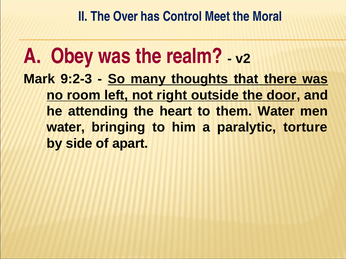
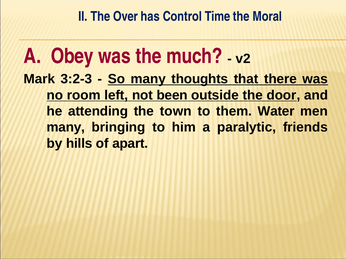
Meet: Meet -> Time (217, 16)
realm: realm -> much (194, 56)
9:2-3: 9:2-3 -> 3:2-3 (76, 79)
right: right -> been (172, 95)
heart: heart -> town (176, 111)
water: water -> many (66, 128)
torture: torture -> friends (305, 128)
side: side -> hills (79, 144)
